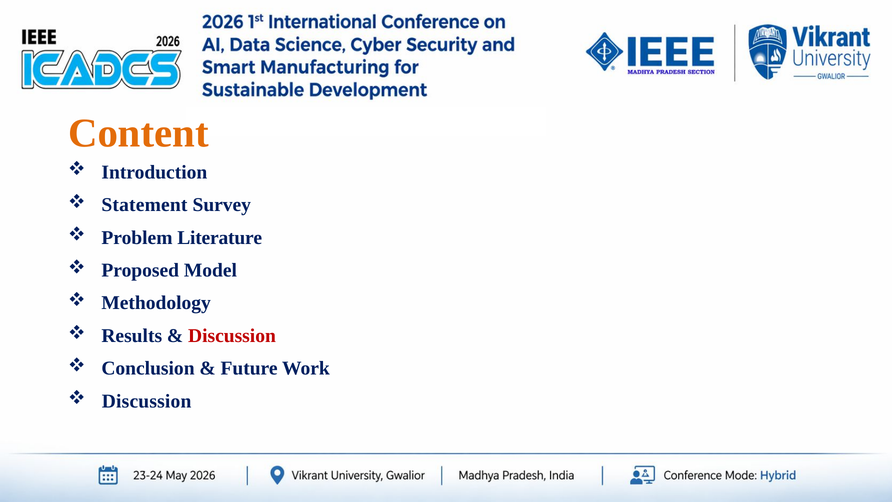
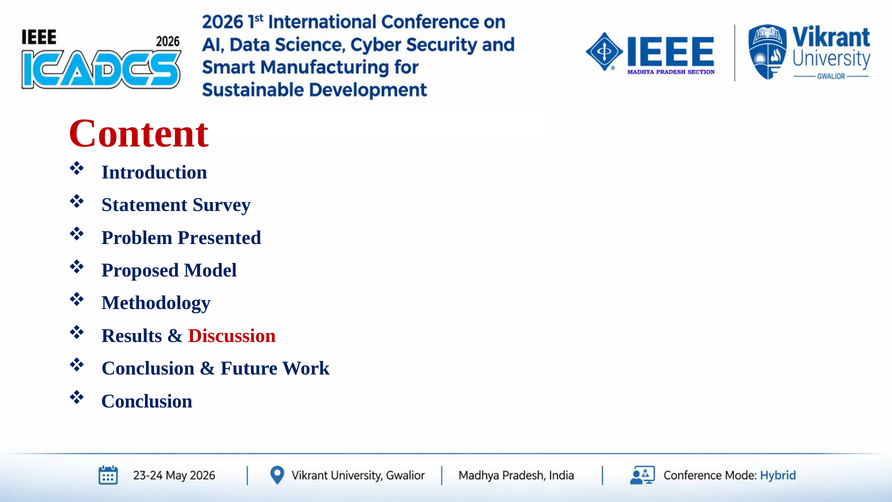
Content colour: orange -> red (138, 133)
Literature: Literature -> Presented (220, 237)
Discussion: Discussion -> Conclusion (147, 401)
